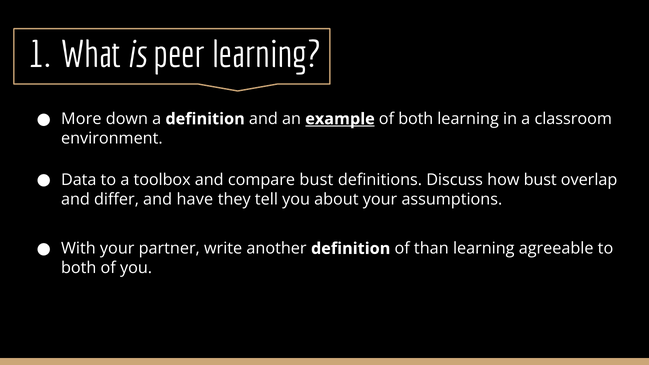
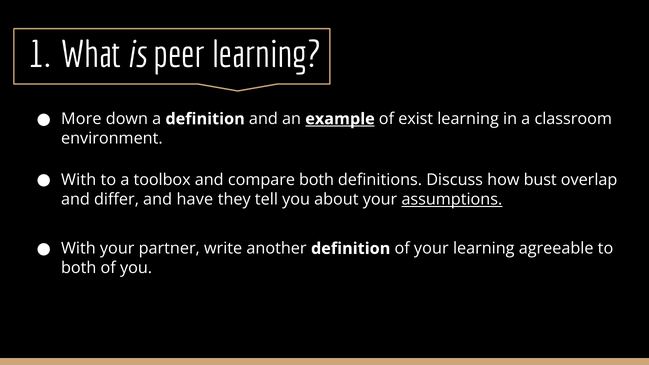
of both: both -> exist (416, 119)
Data: Data -> With (79, 180)
compare bust: bust -> both (317, 180)
assumptions underline: none -> present (452, 199)
of than: than -> your (431, 249)
